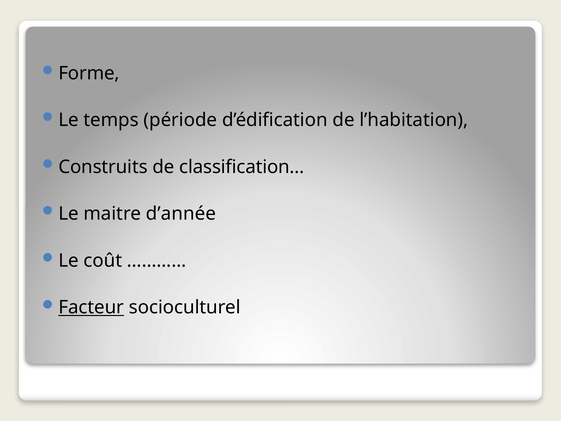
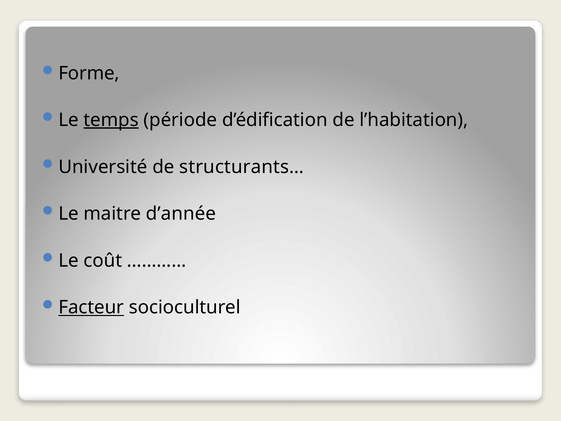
temps underline: none -> present (111, 120)
Construits: Construits -> Université (103, 167)
classification…: classification… -> structurants… (242, 167)
